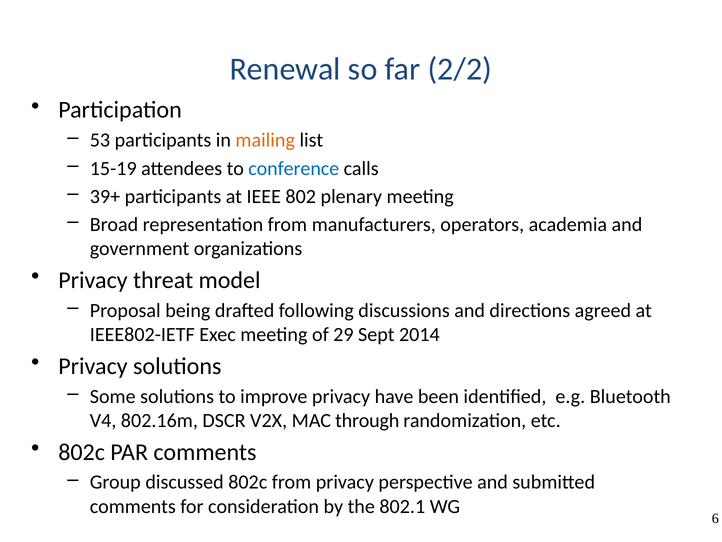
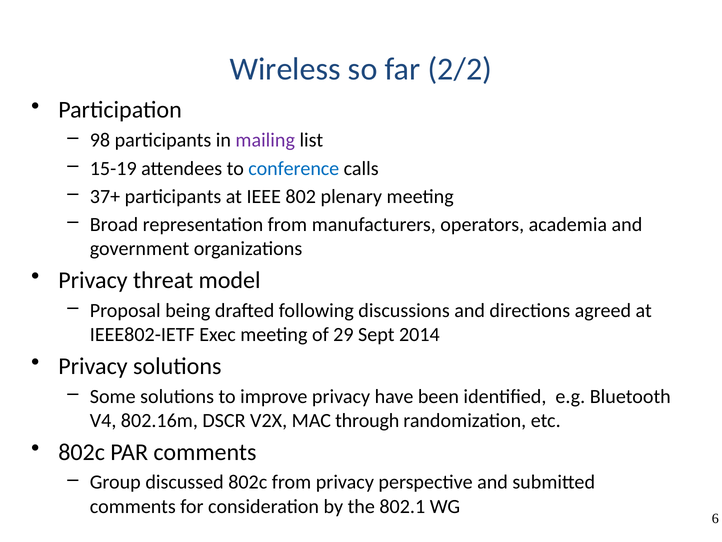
Renewal: Renewal -> Wireless (285, 69)
53: 53 -> 98 (100, 140)
mailing colour: orange -> purple (265, 140)
39+: 39+ -> 37+ (105, 196)
